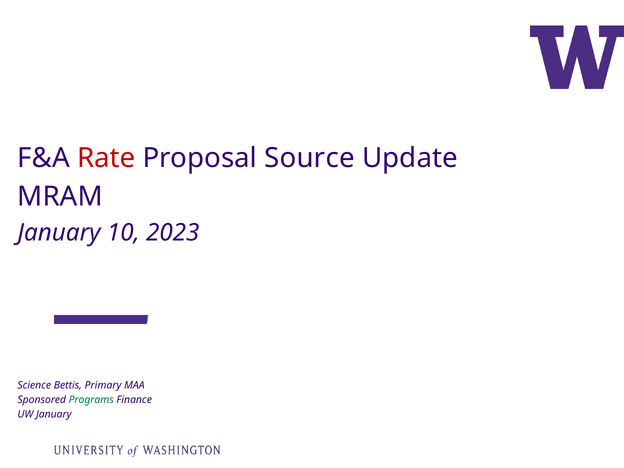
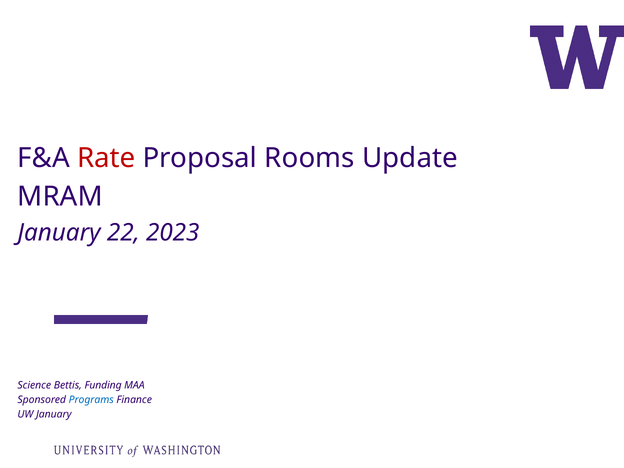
Source: Source -> Rooms (310, 158)
10: 10 -> 22 (123, 233)
Primary: Primary -> Funding (103, 385)
Programs colour: green -> blue (91, 400)
